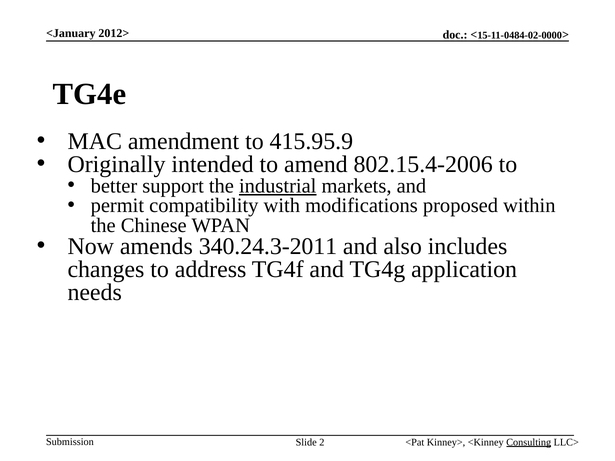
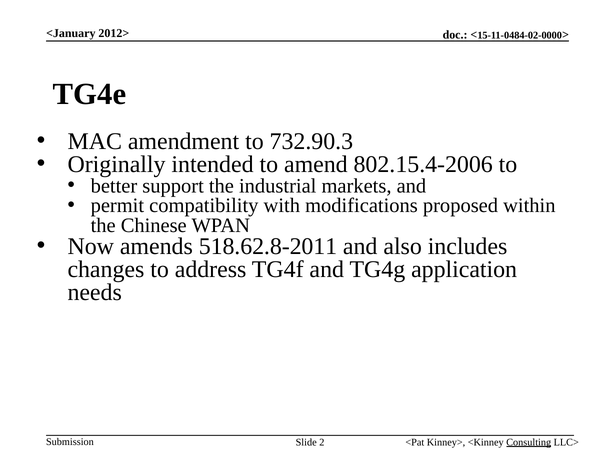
415.95.9: 415.95.9 -> 732.90.3 (311, 142)
industrial underline: present -> none (278, 186)
340.24.3-2011: 340.24.3-2011 -> 518.62.8-2011 (268, 247)
